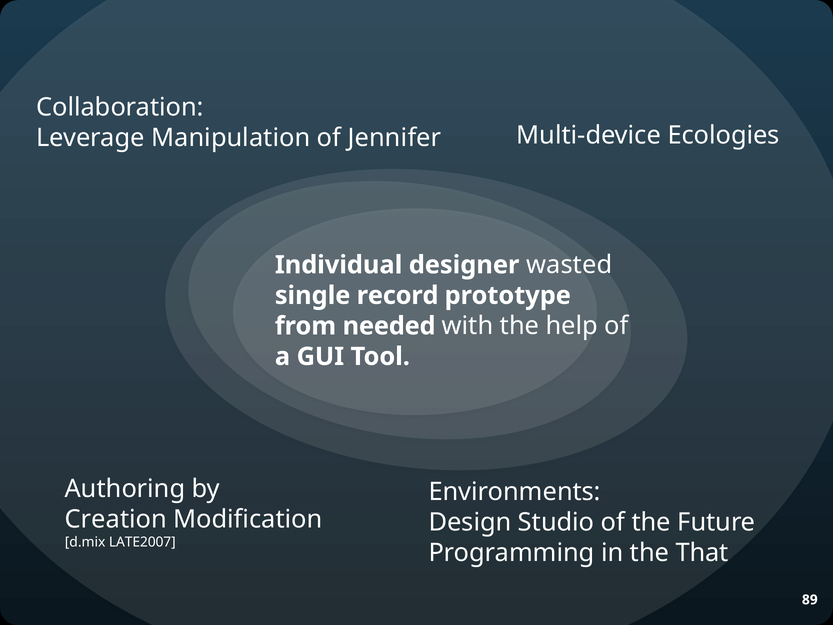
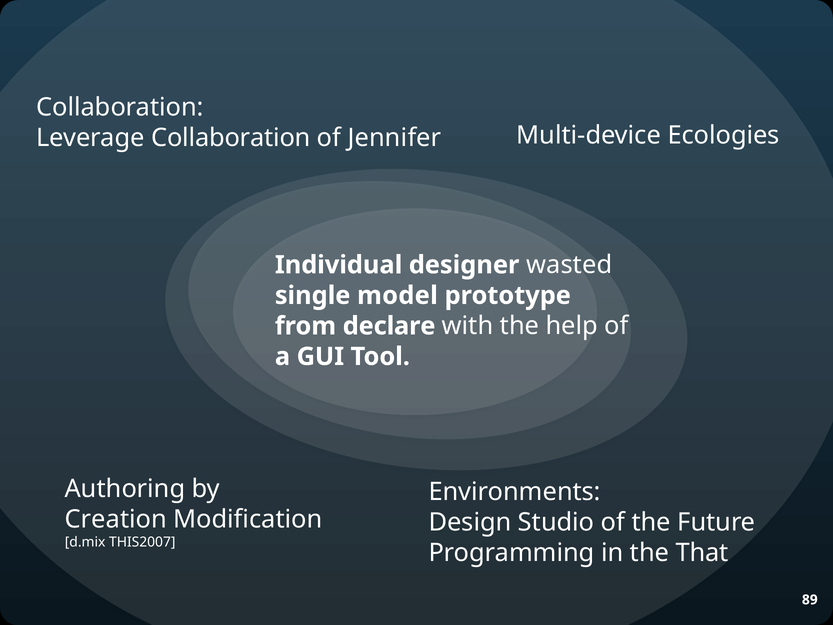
Leverage Manipulation: Manipulation -> Collaboration (231, 138)
record: record -> model (397, 295)
needed: needed -> declare (389, 326)
LATE2007: LATE2007 -> THIS2007 (142, 542)
